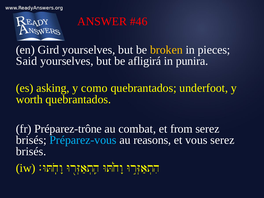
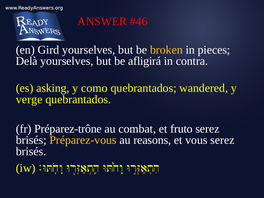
Said: Said -> Delà (27, 61)
punira: punira -> contra (192, 61)
underfoot: underfoot -> wandered (204, 88)
worth: worth -> verge (29, 99)
from: from -> fruto (181, 129)
Préparez-vous colour: light blue -> yellow (83, 140)
